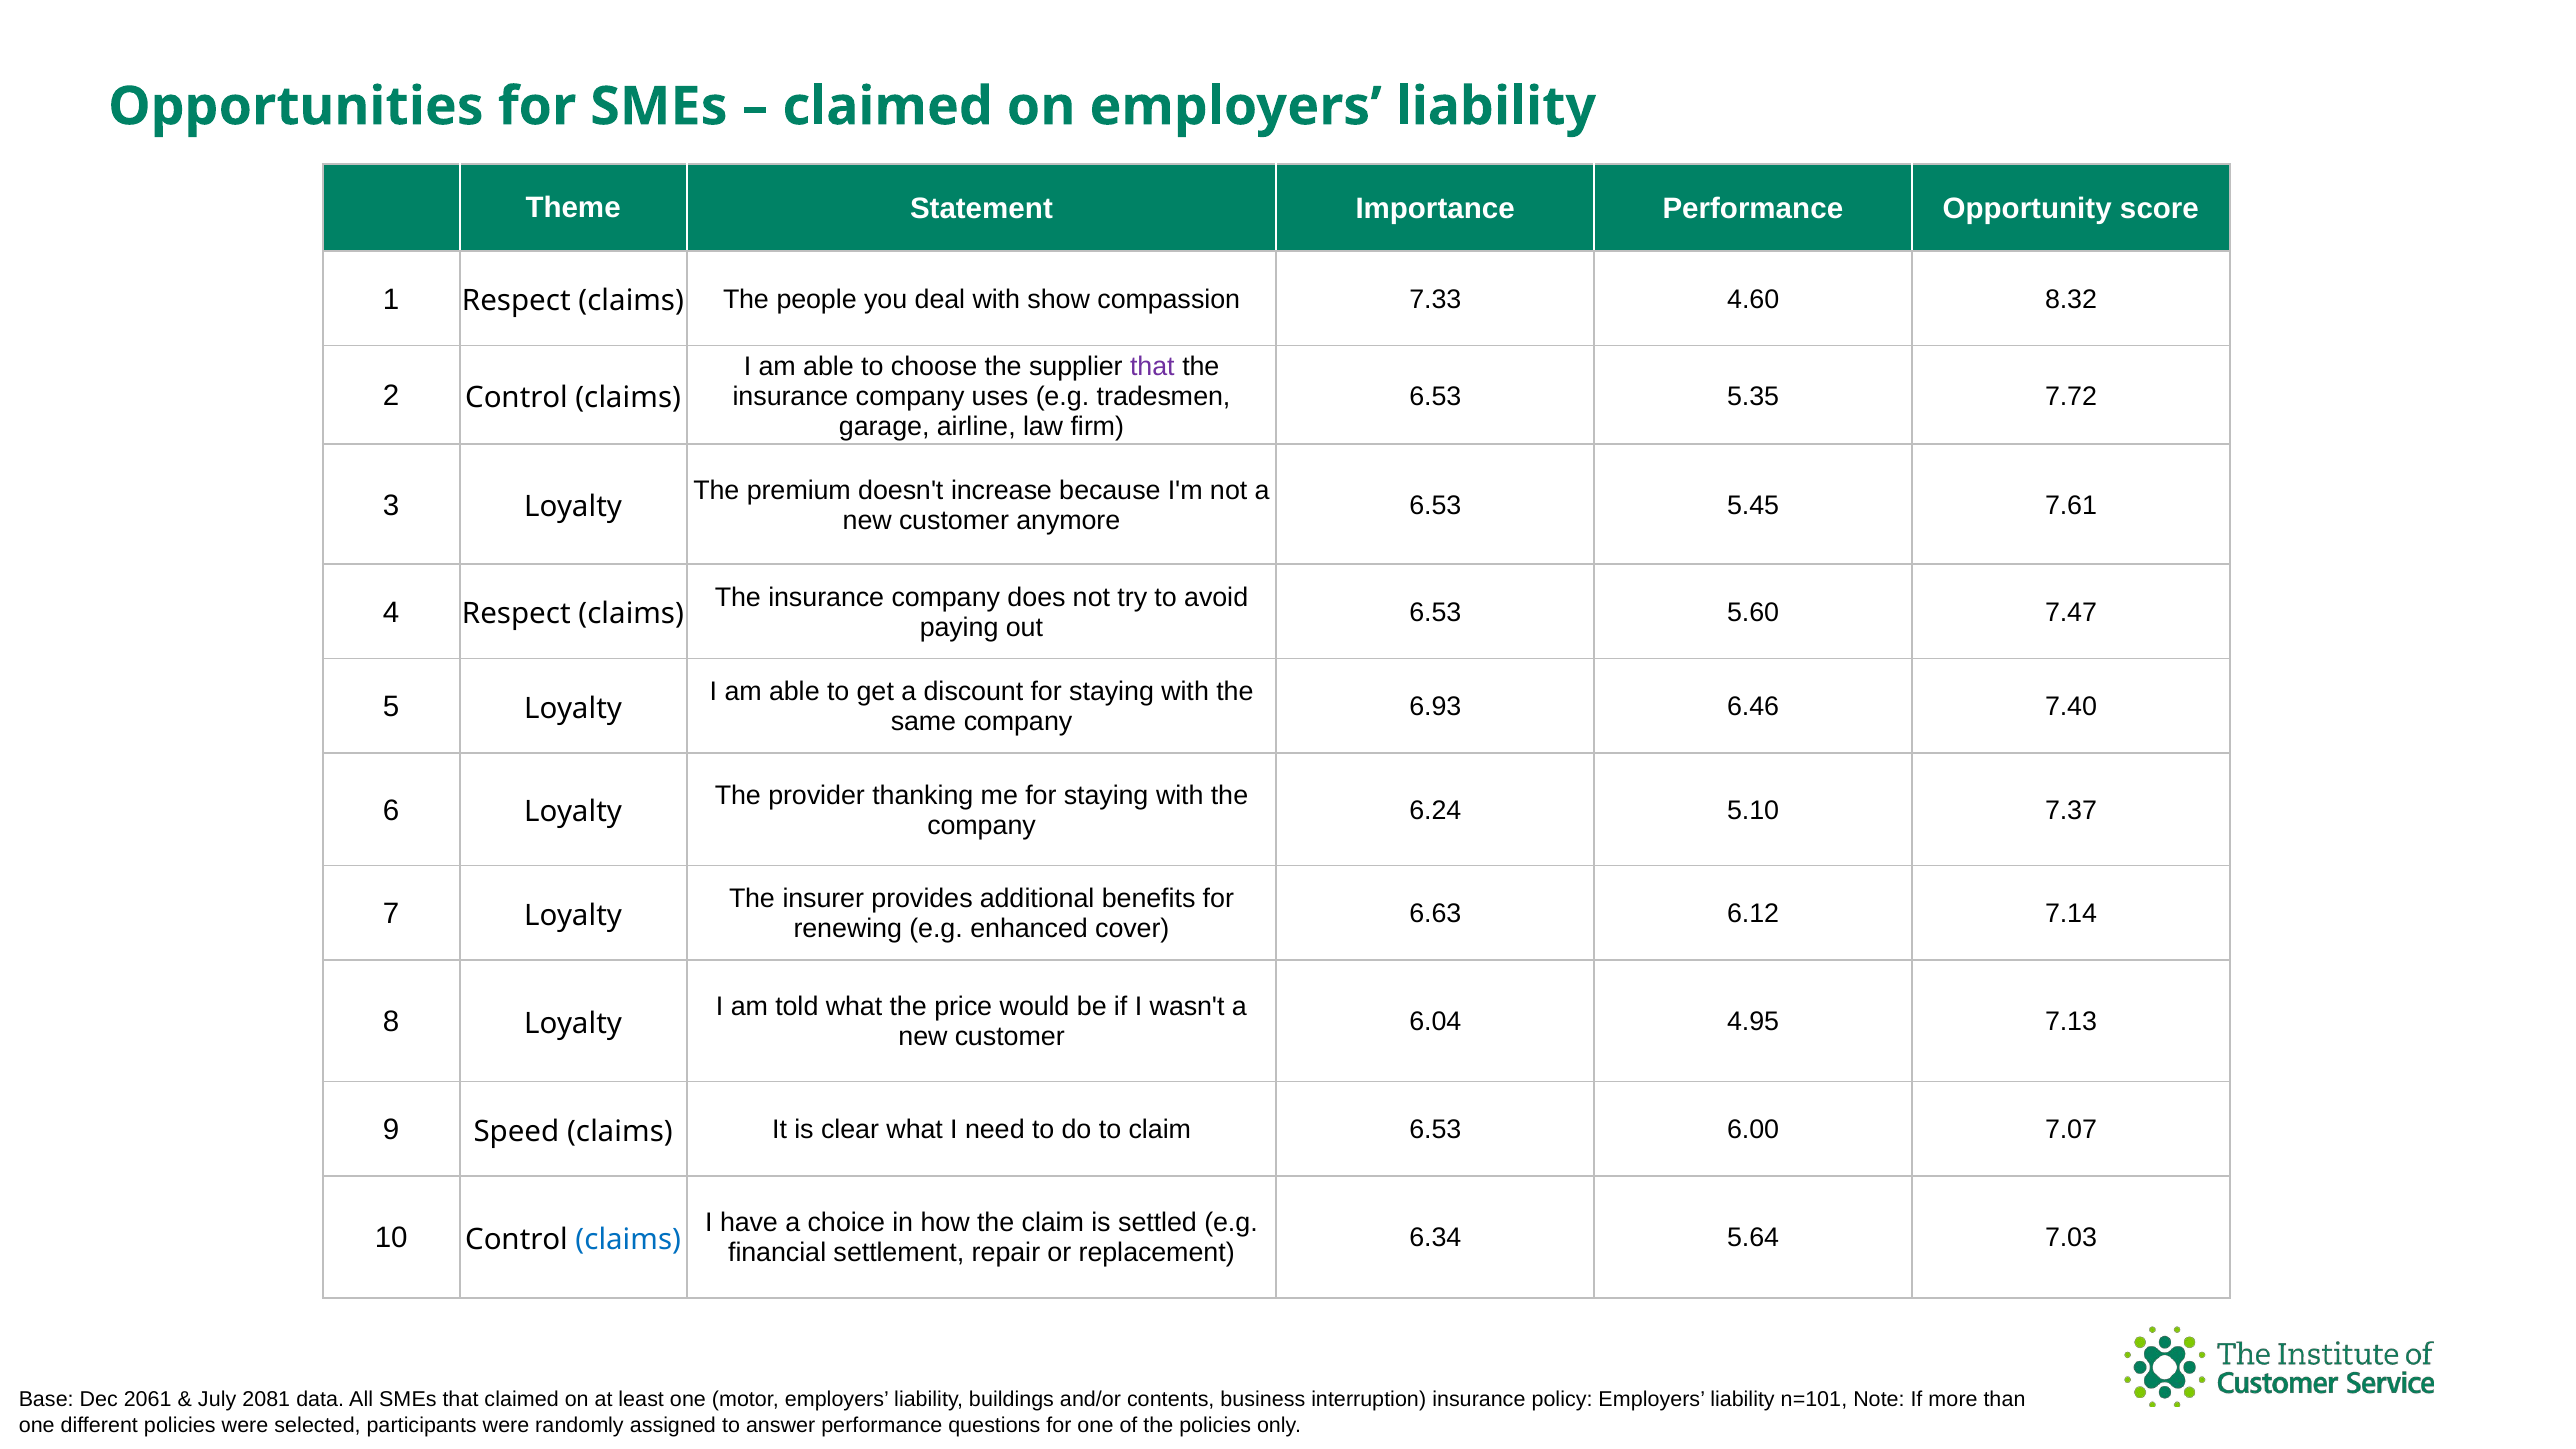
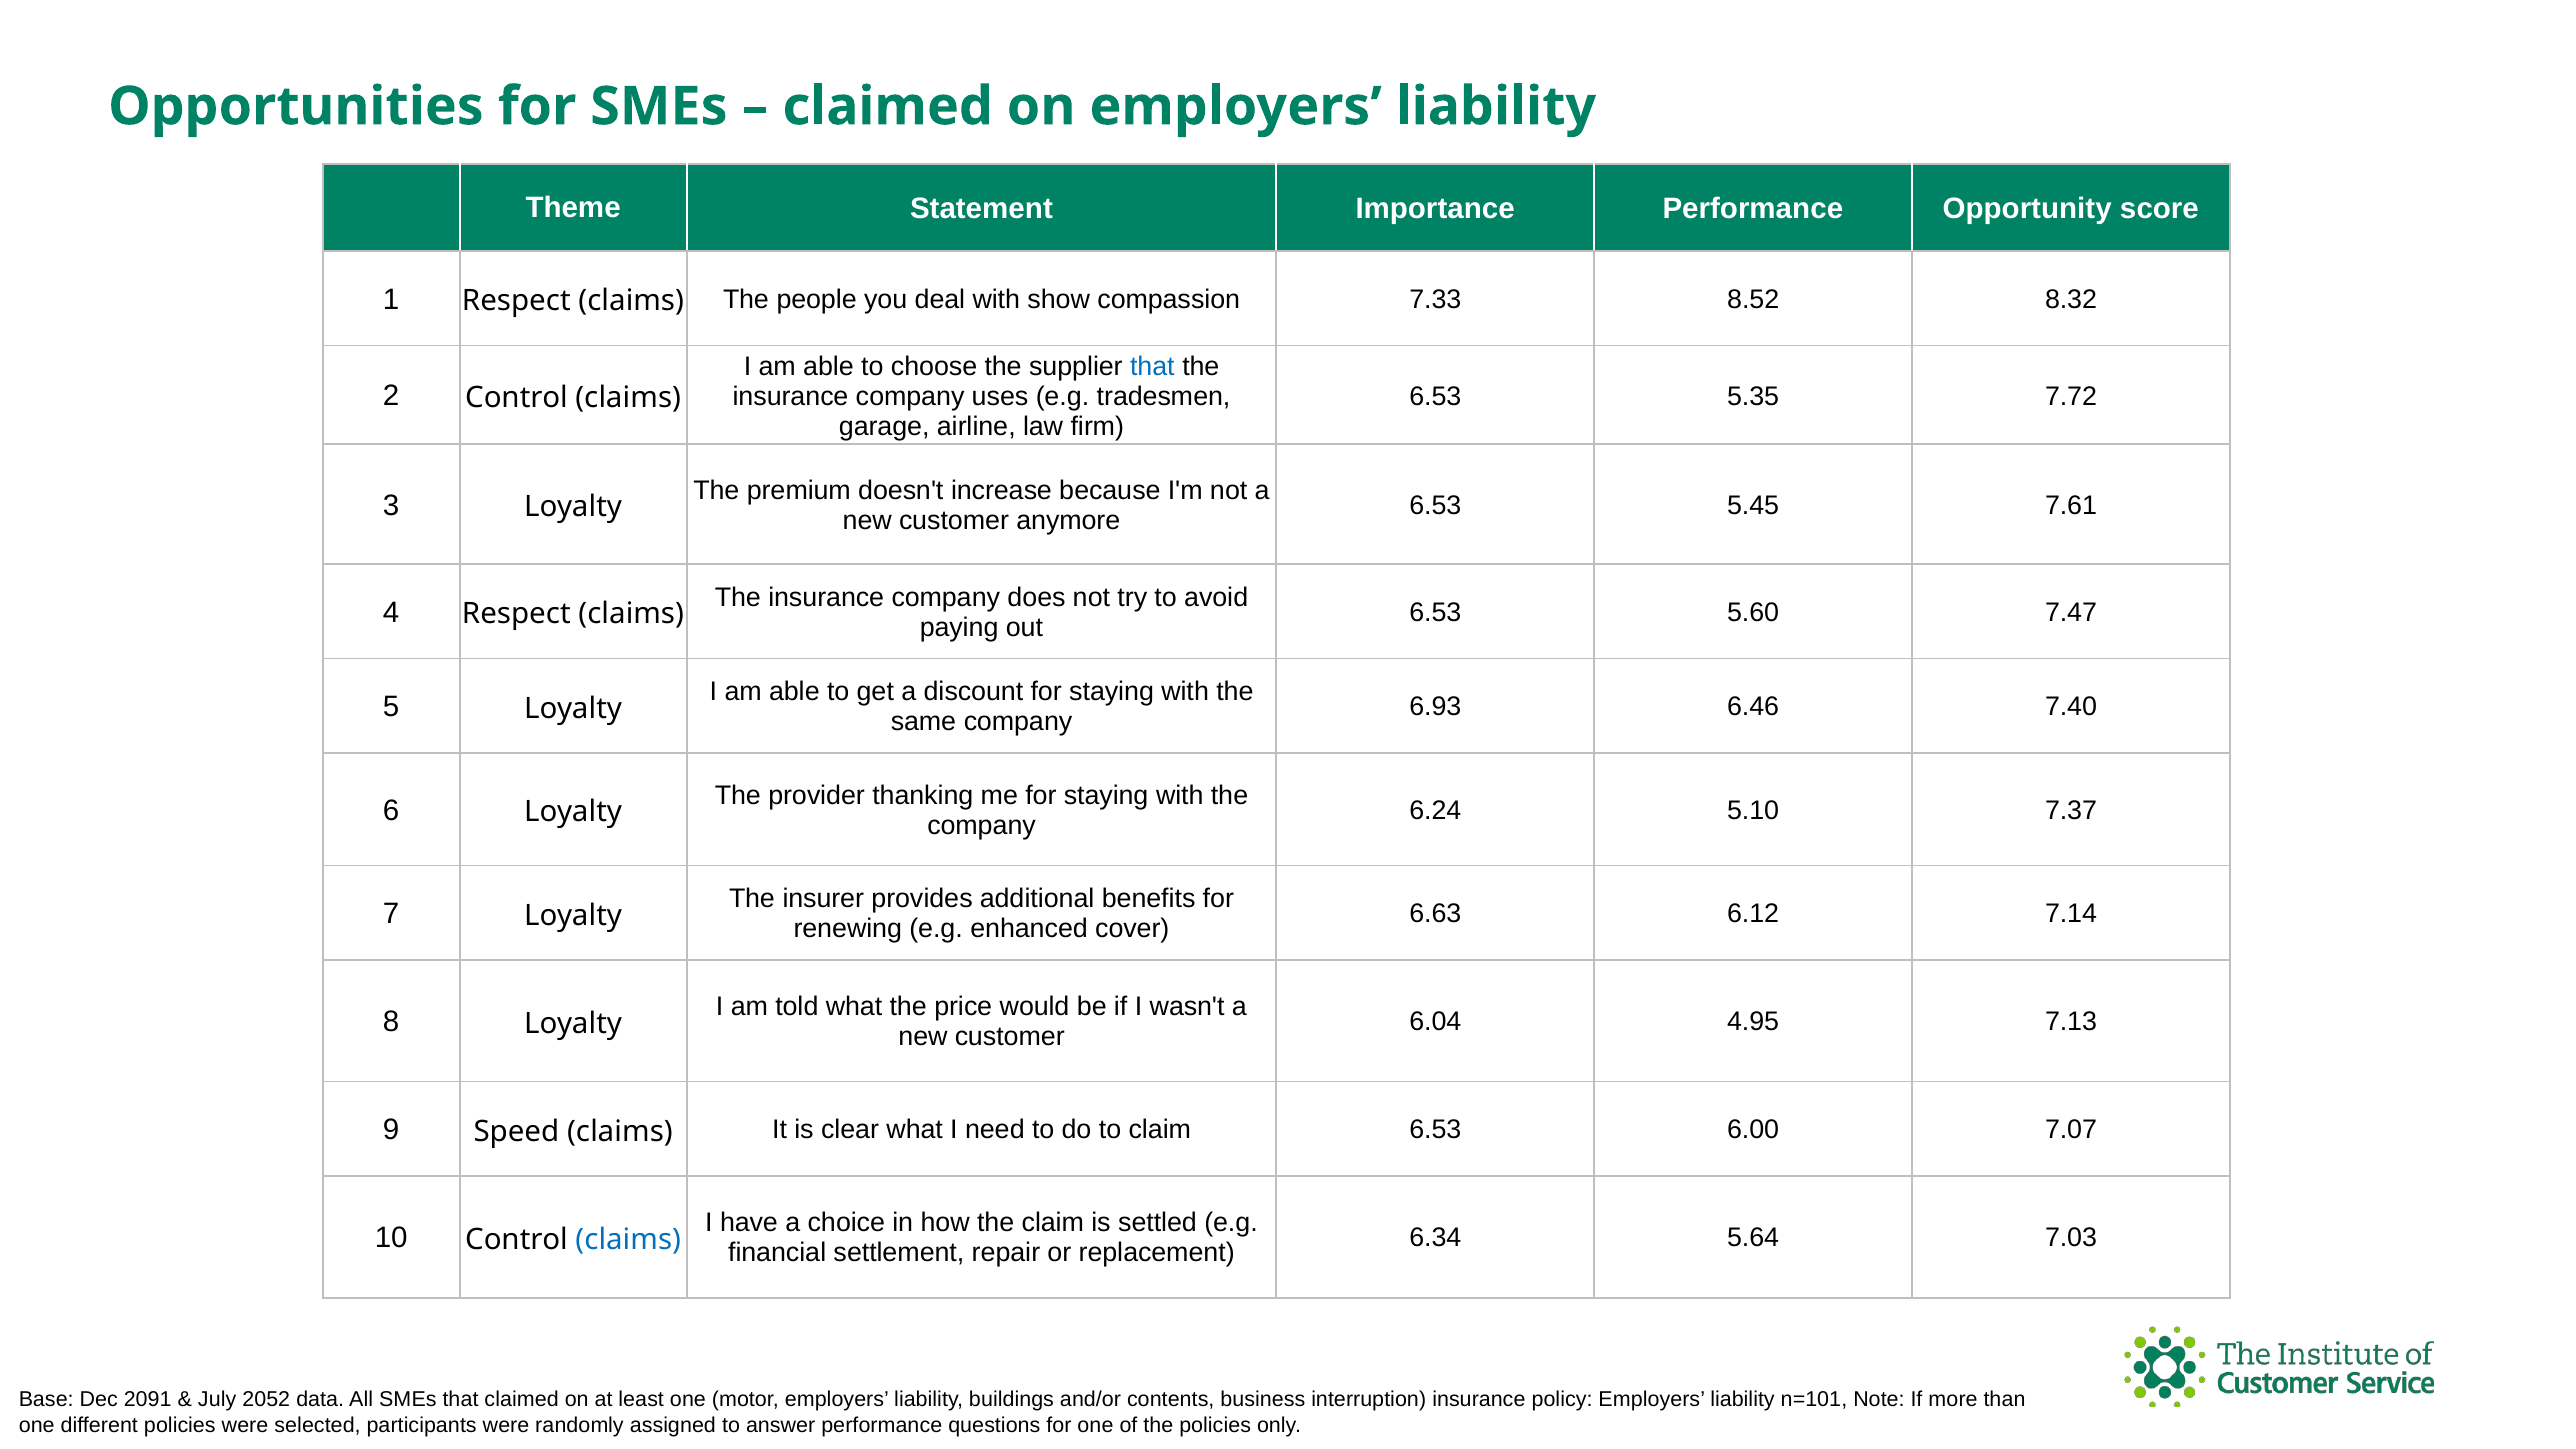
4.60: 4.60 -> 8.52 (1753, 300)
that colour: purple -> blue (1152, 366)
2061: 2061 -> 2091 (148, 1399)
2081: 2081 -> 2052 (266, 1399)
